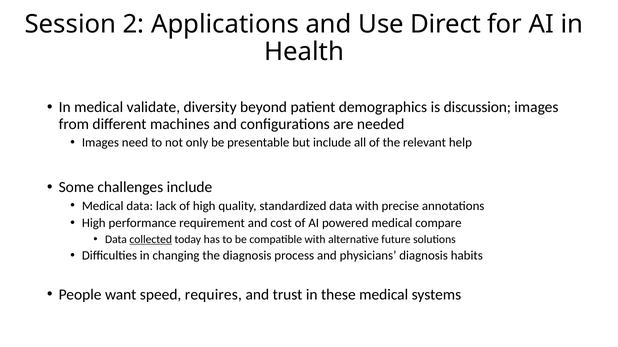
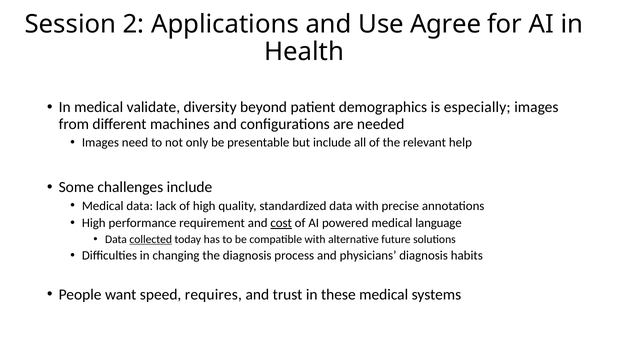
Direct: Direct -> Agree (446, 24)
discussion: discussion -> especially (477, 108)
cost underline: none -> present (281, 223)
compare: compare -> language (438, 223)
